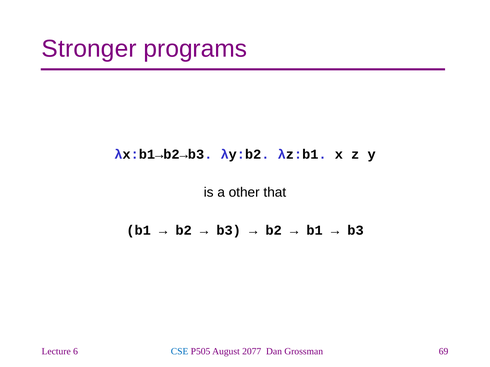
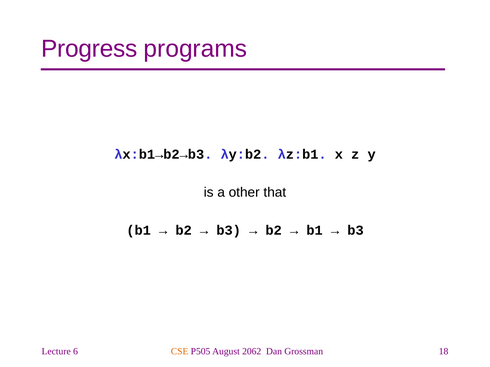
Stronger: Stronger -> Progress (89, 49)
CSE colour: blue -> orange (180, 352)
2077: 2077 -> 2062 (252, 352)
69: 69 -> 18 (444, 352)
